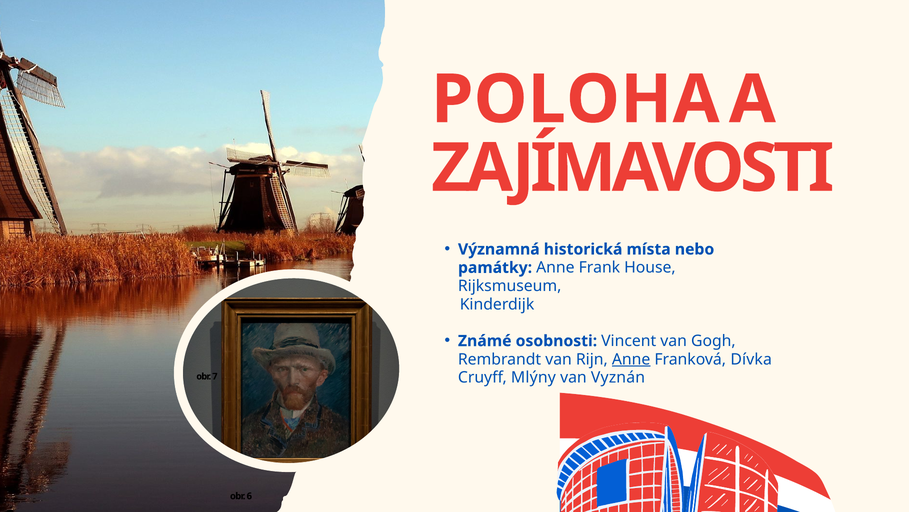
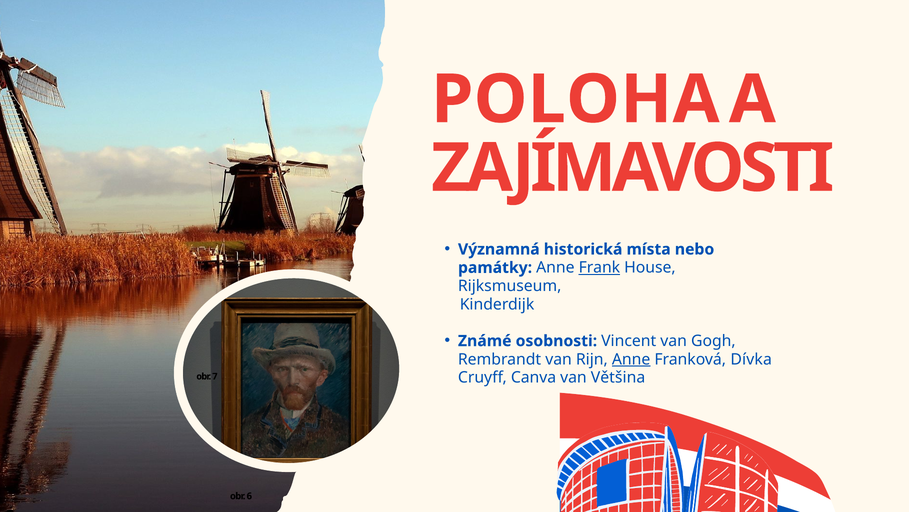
Frank underline: none -> present (599, 267)
Mlýny: Mlýny -> Canva (534, 377)
Vyznán: Vyznán -> Většina (618, 377)
